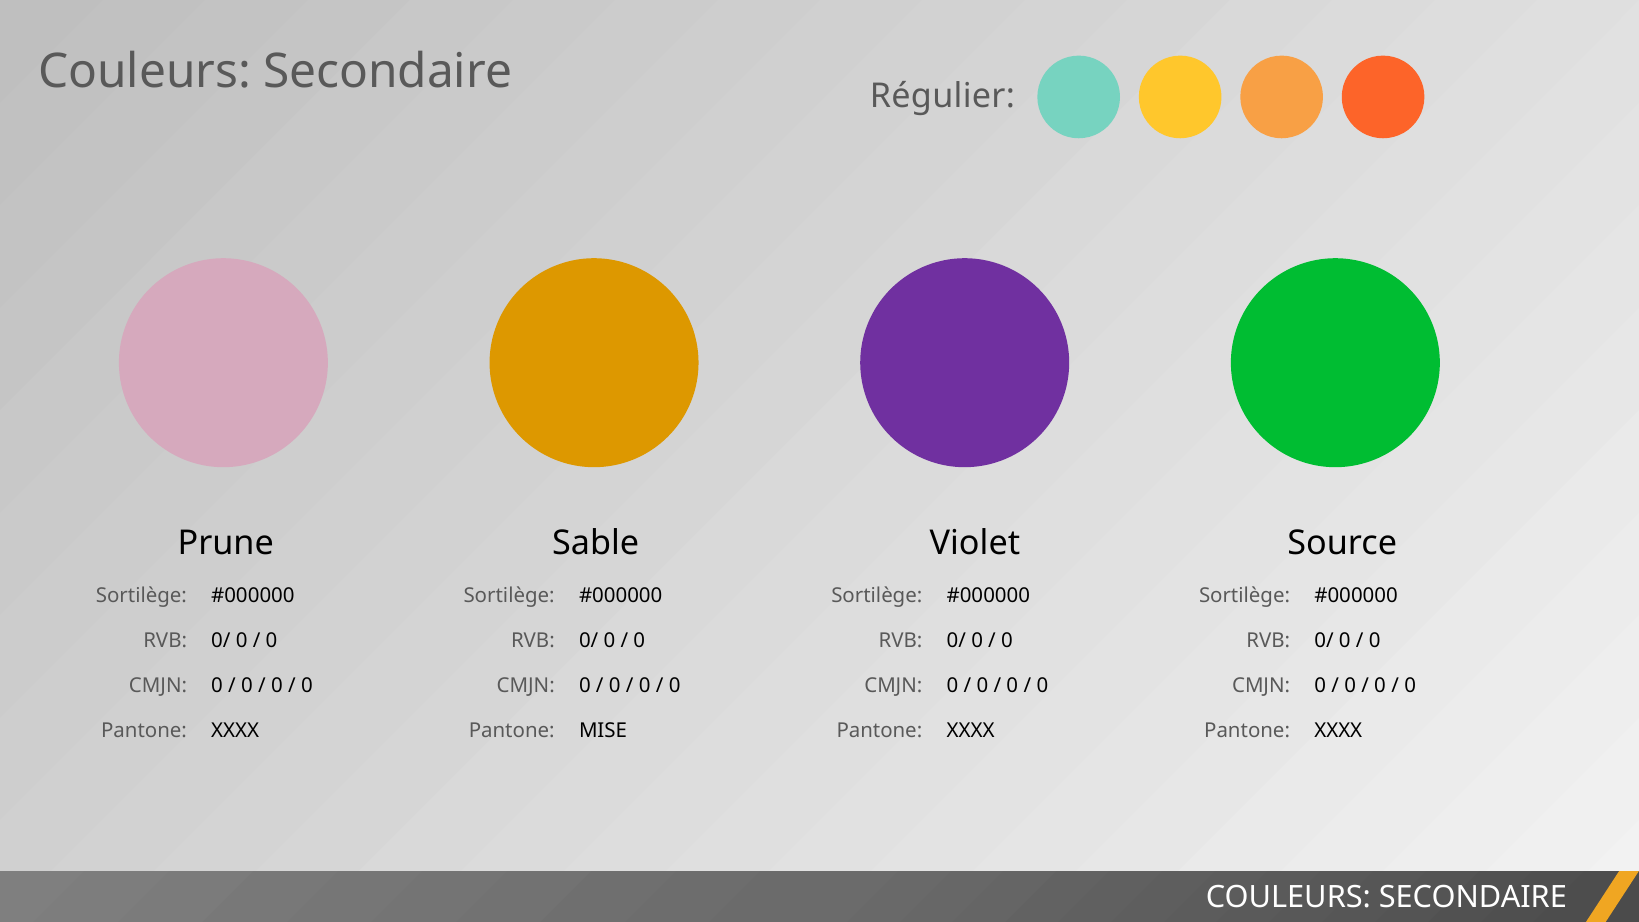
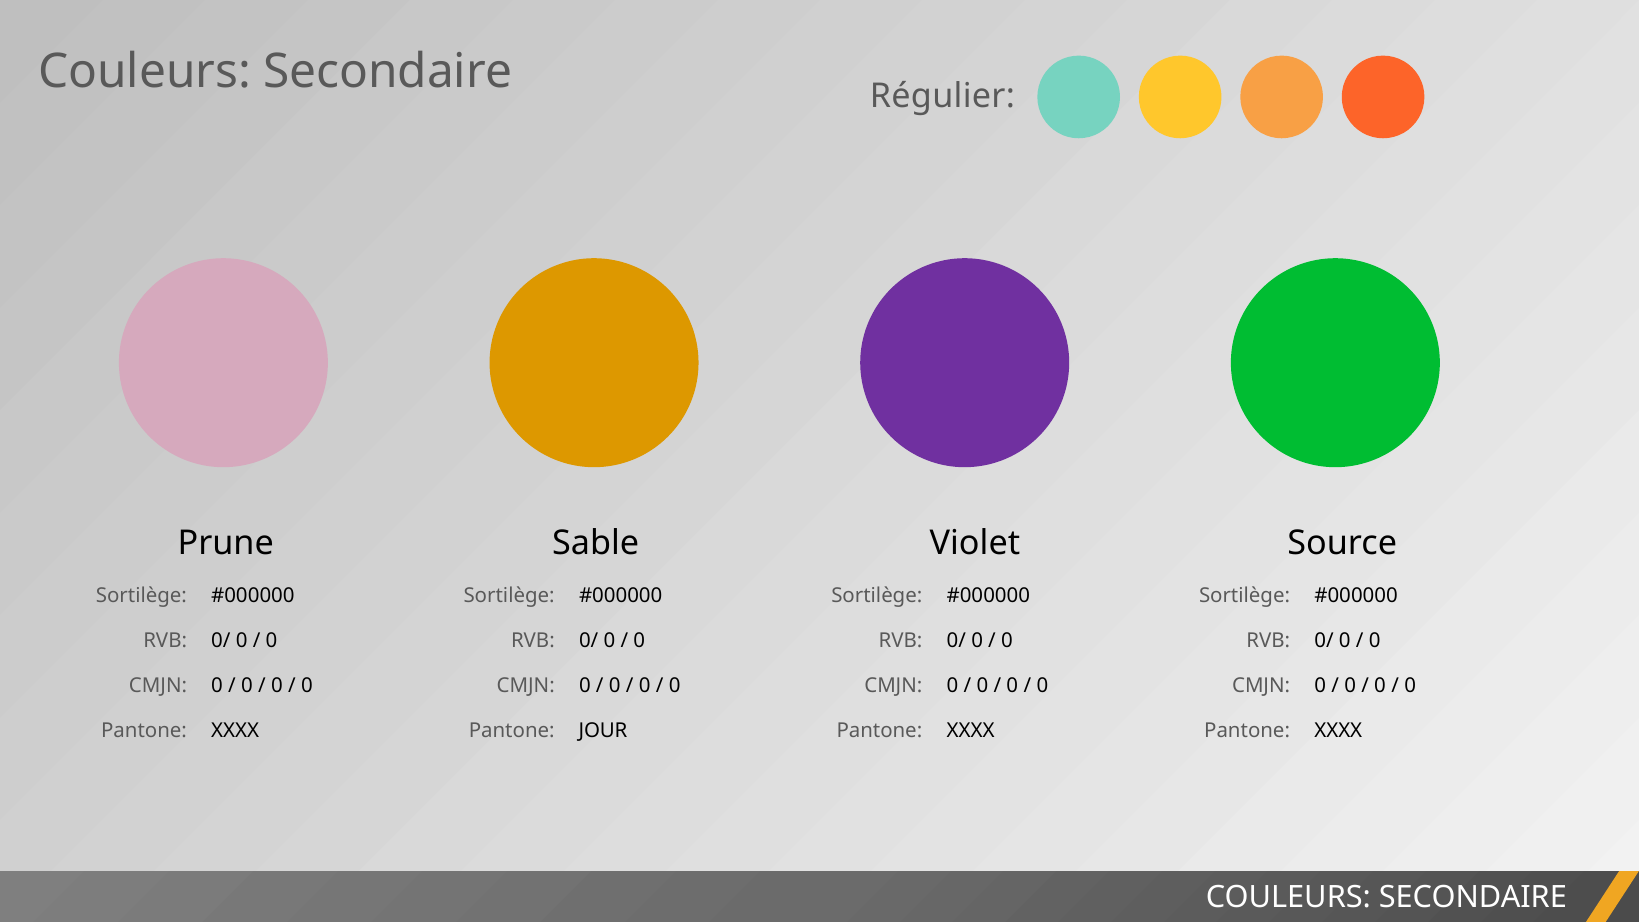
MISE: MISE -> JOUR (603, 731)
